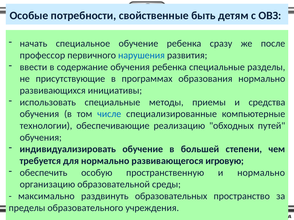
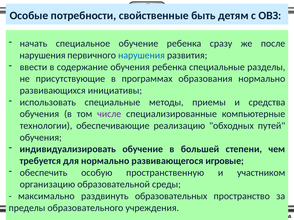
профессор: профессор -> нарушения (42, 55)
числе colour: blue -> purple (109, 114)
игровую: игровую -> игровые (225, 161)
и нормально: нормально -> участником (261, 173)
